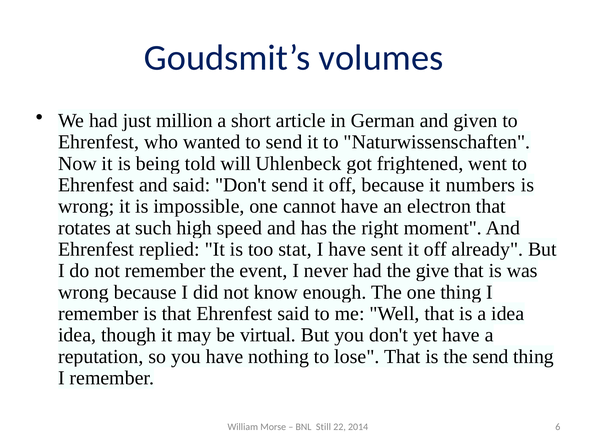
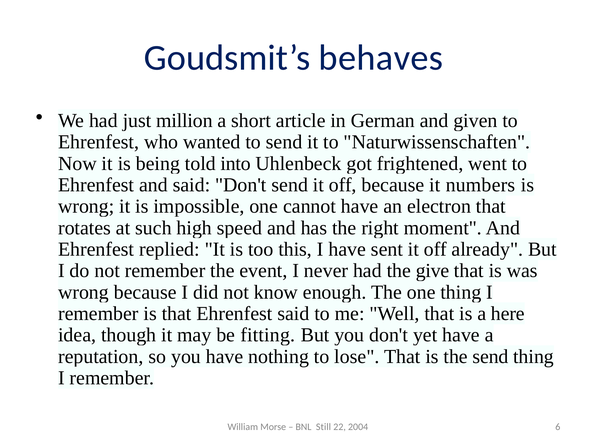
volumes: volumes -> behaves (381, 58)
will: will -> into (236, 163)
stat: stat -> this (295, 249)
a idea: idea -> here (508, 314)
virtual: virtual -> fitting (268, 335)
2014: 2014 -> 2004 (358, 427)
